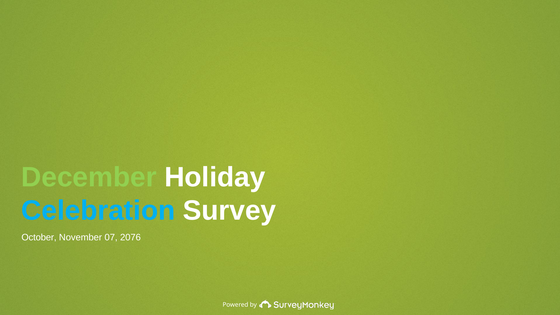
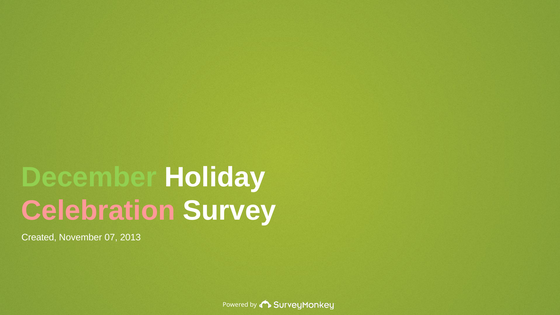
Celebration colour: light blue -> pink (98, 211)
October: October -> Created (39, 237)
2076: 2076 -> 2013 (130, 237)
